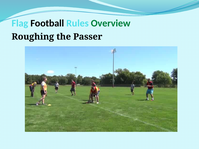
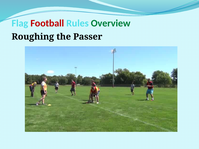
Football colour: black -> red (47, 23)
